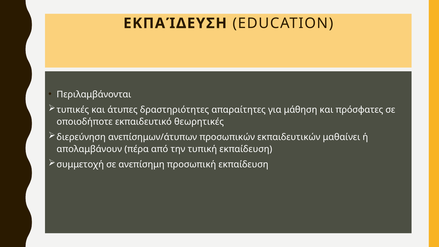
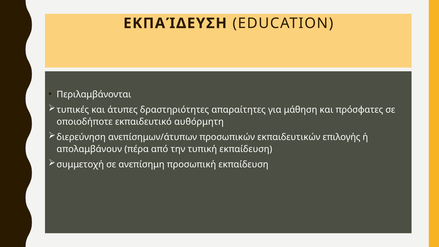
θεωρητικές: θεωρητικές -> αυθόρμητη (199, 122)
μαθαίνει: μαθαίνει -> επιλογής (342, 137)
